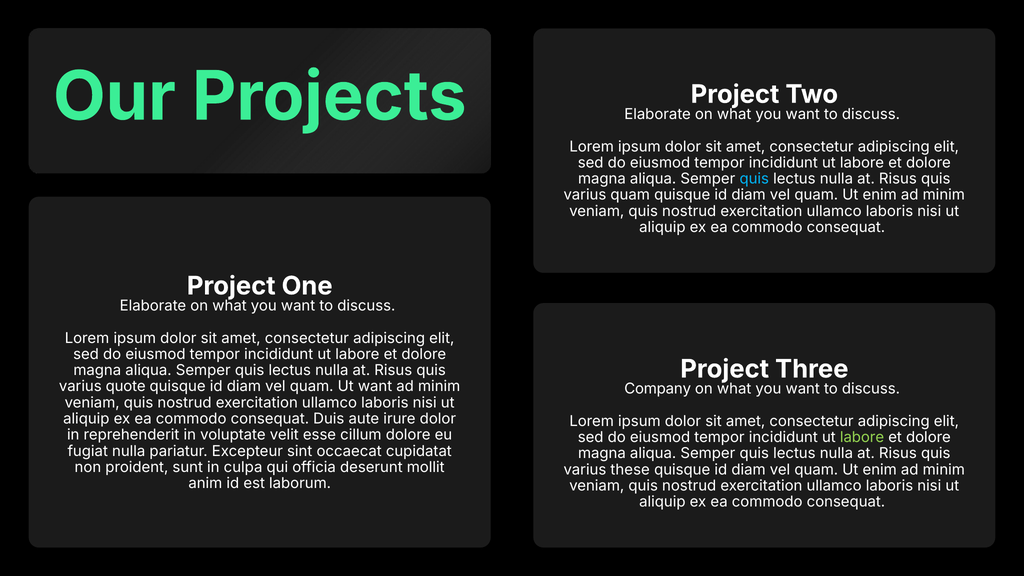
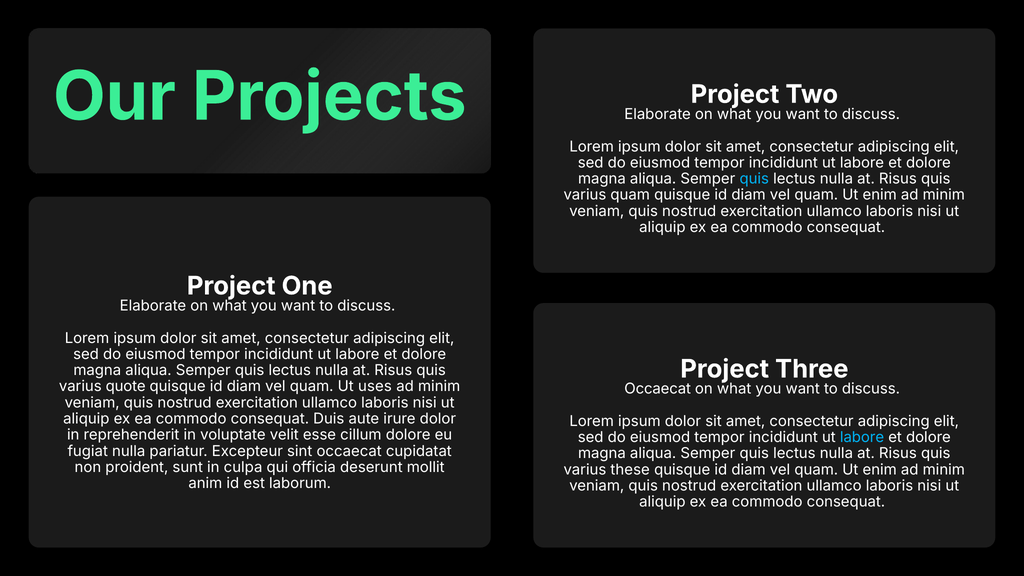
Ut want: want -> uses (375, 387)
Company: Company -> Occaecat (658, 389)
labore colour: light green -> light blue (862, 437)
